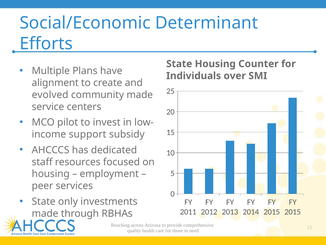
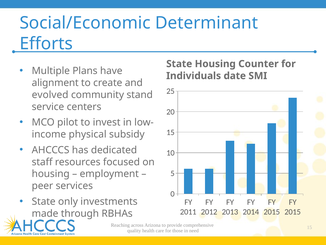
over: over -> date (235, 76)
community made: made -> stand (140, 95)
support: support -> physical (88, 134)
